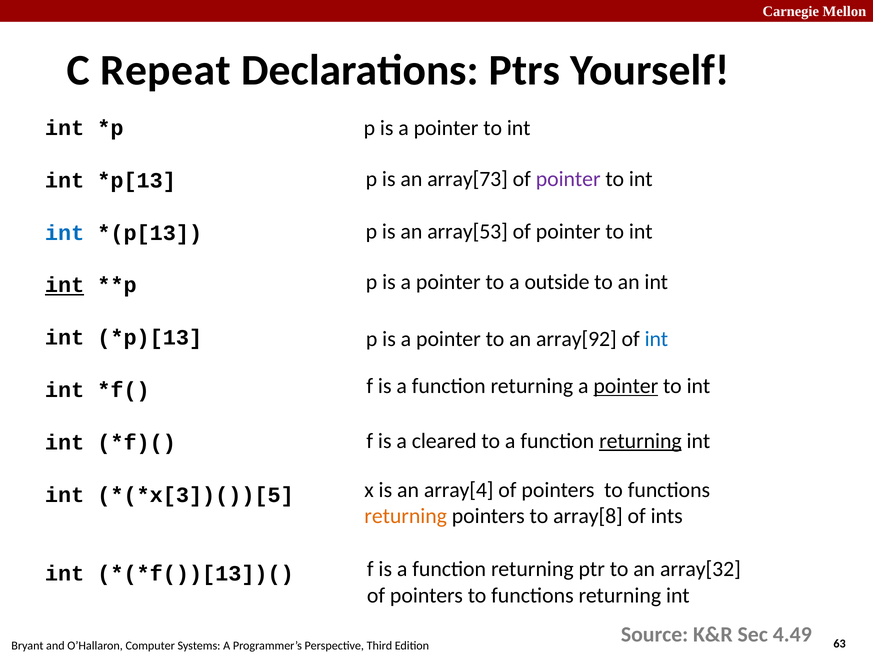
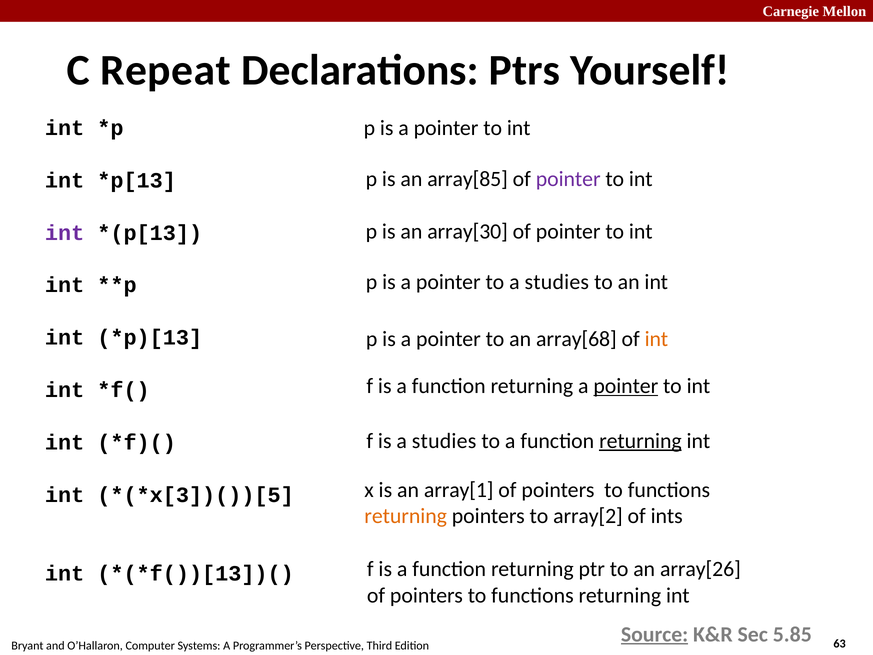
array[73: array[73 -> array[85 (468, 179)
array[53: array[53 -> array[30 (468, 231)
int colour: blue -> purple (65, 233)
to a outside: outside -> studies (557, 282)
int underline: present -> none (65, 285)
array[92: array[92 -> array[68 (576, 339)
int colour: blue -> orange (656, 339)
is a cleared: cleared -> studies (444, 441)
array[4: array[4 -> array[1 (459, 490)
array[8: array[8 -> array[2 (588, 516)
array[32: array[32 -> array[26 (700, 569)
Source underline: none -> present (655, 634)
4.49: 4.49 -> 5.85 (792, 634)
